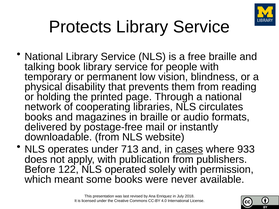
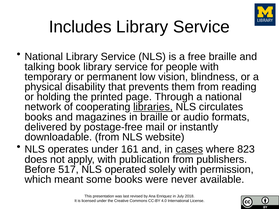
Protects: Protects -> Includes (80, 27)
libraries underline: none -> present (153, 107)
713: 713 -> 161 (130, 150)
933: 933 -> 823 (246, 150)
122: 122 -> 517 (68, 170)
